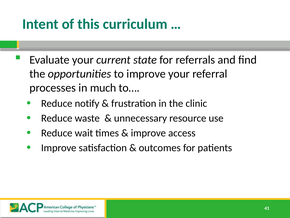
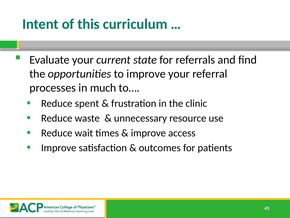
notify: notify -> spent (87, 103)
